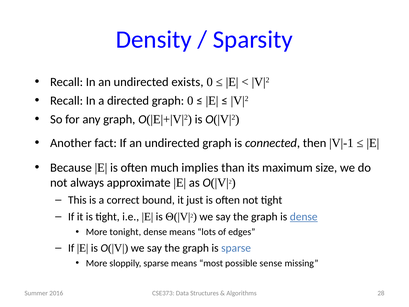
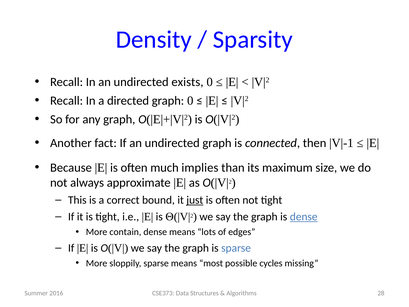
just underline: none -> present (195, 200)
tonight: tonight -> contain (125, 232)
sense: sense -> cycles (271, 263)
